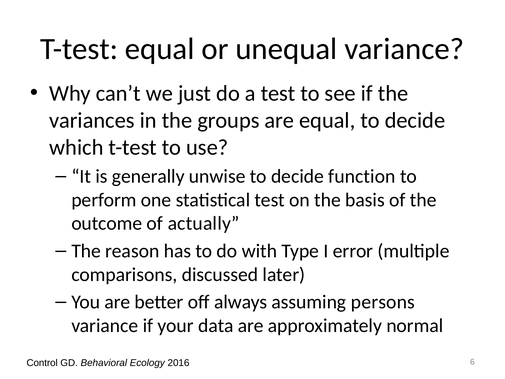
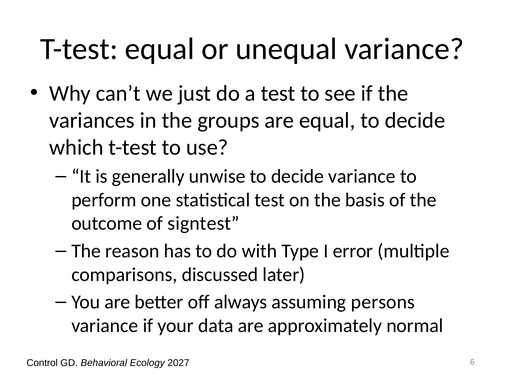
decide function: function -> variance (362, 176)
actually: actually -> signtest (203, 223)
2016: 2016 -> 2027 (178, 363)
